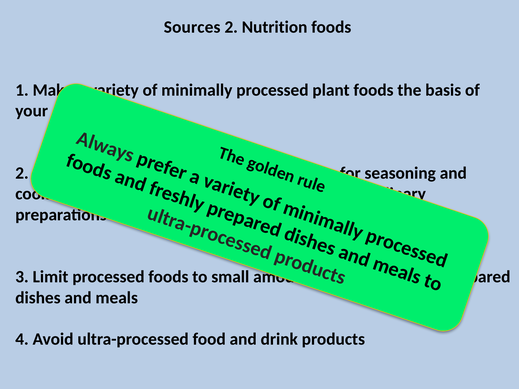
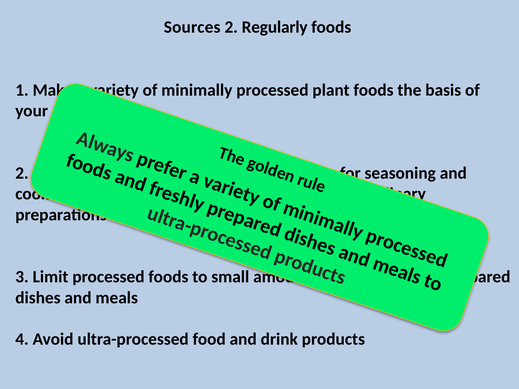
Nutrition: Nutrition -> Regularly (275, 27)
